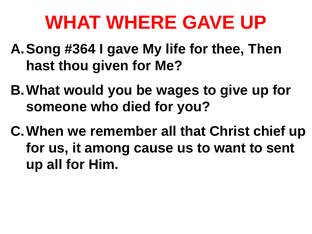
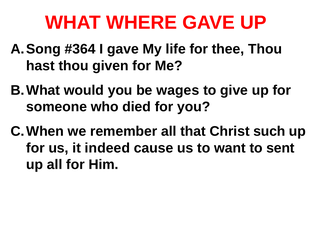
thee Then: Then -> Thou (265, 49)
chief: chief -> such (269, 131)
among: among -> indeed (107, 148)
